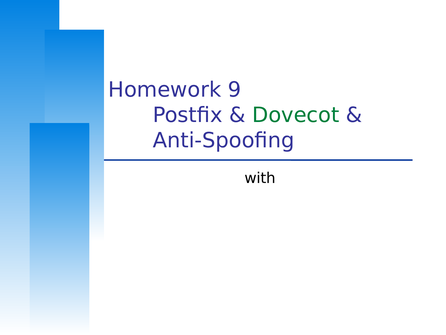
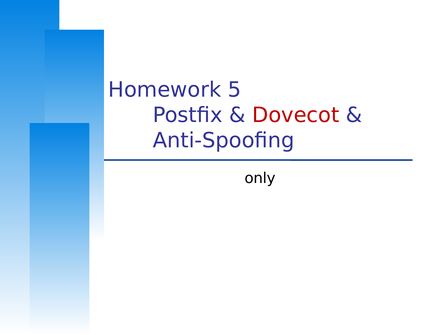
9: 9 -> 5 (235, 90)
Dovecot colour: green -> red (296, 115)
with: with -> only (260, 178)
